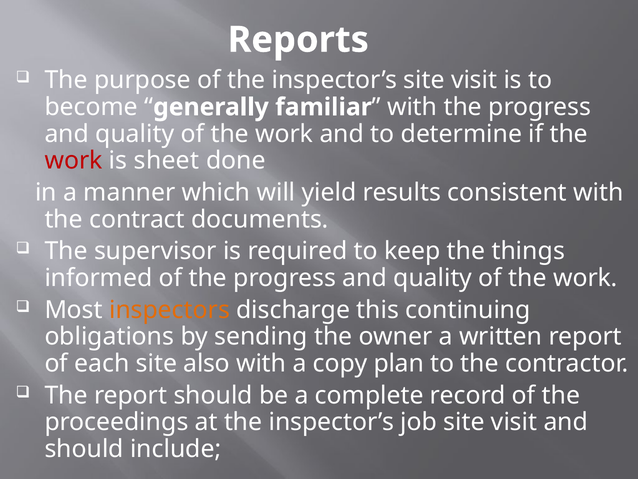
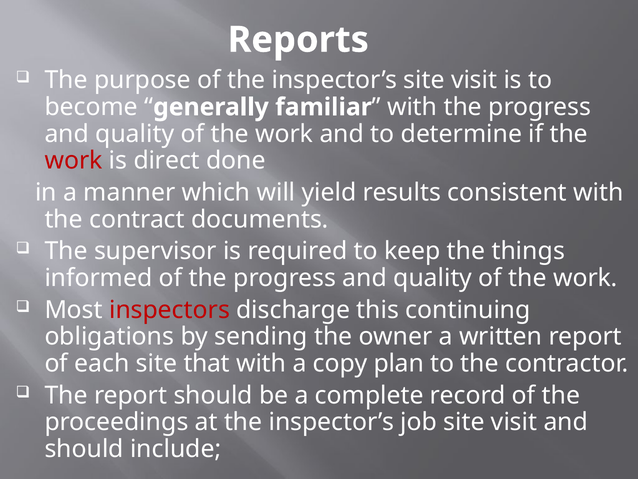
sheet: sheet -> direct (167, 161)
inspectors colour: orange -> red (170, 310)
also: also -> that (207, 363)
